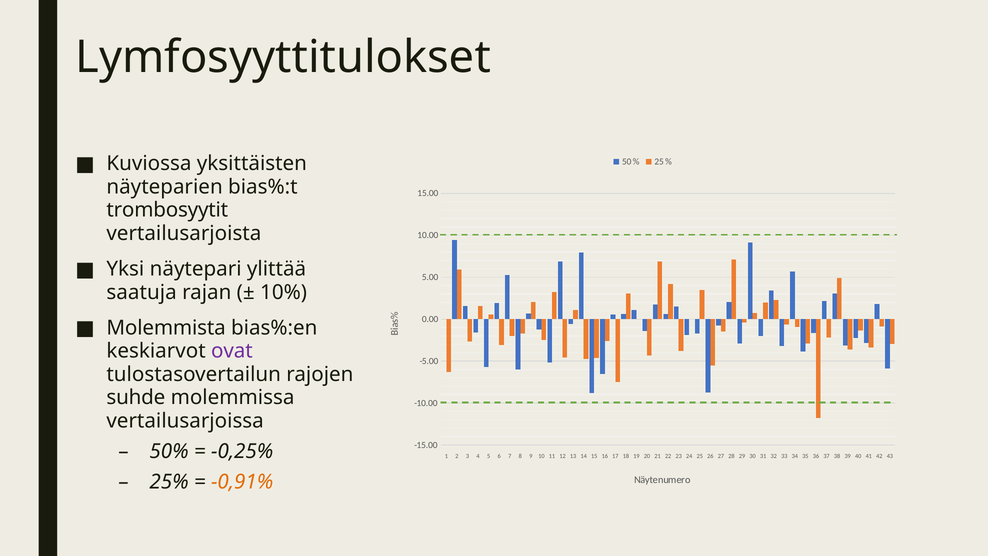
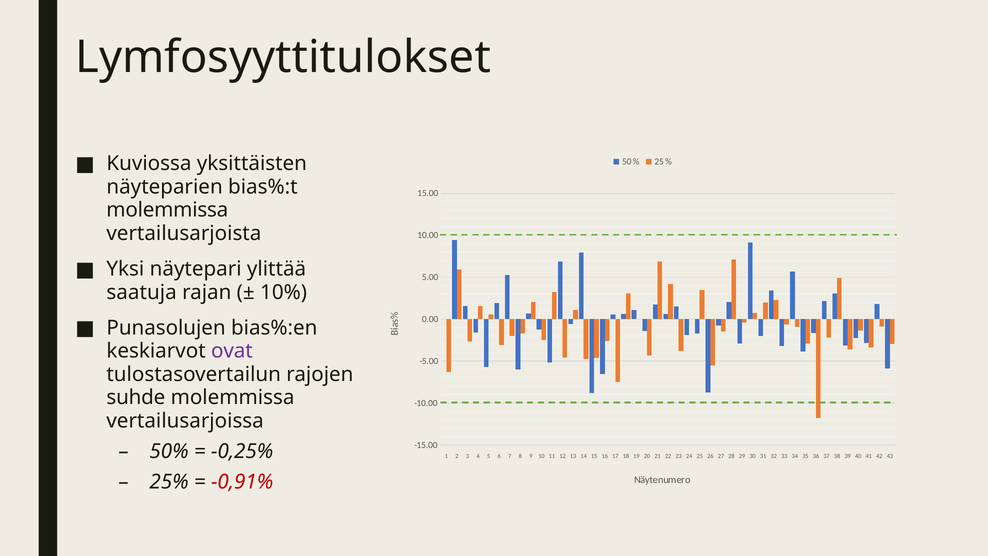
trombosyytit: trombosyytit -> molemmissa (167, 210)
Molemmista: Molemmista -> Punasolujen (166, 328)
-0,91% colour: orange -> red (242, 482)
